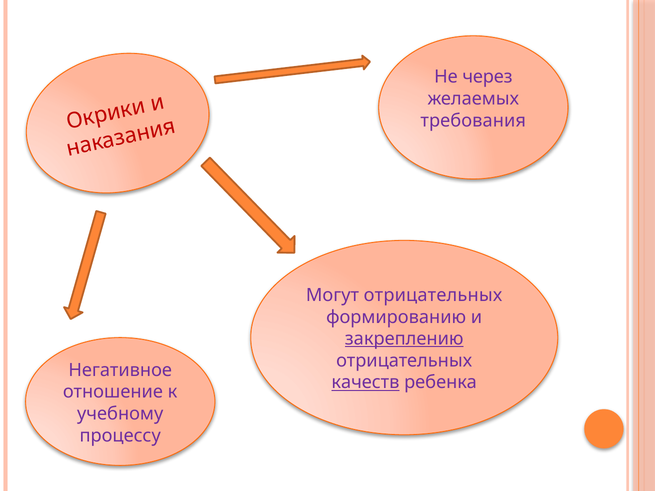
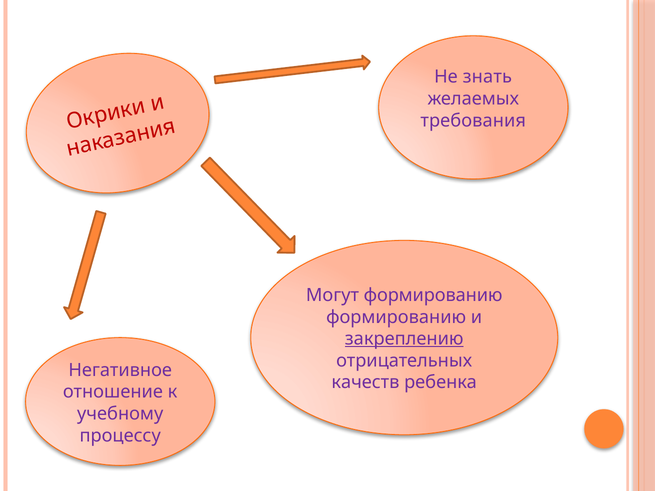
через: через -> знать (487, 77)
Могут отрицательных: отрицательных -> формированию (433, 295)
качеств underline: present -> none (365, 383)
